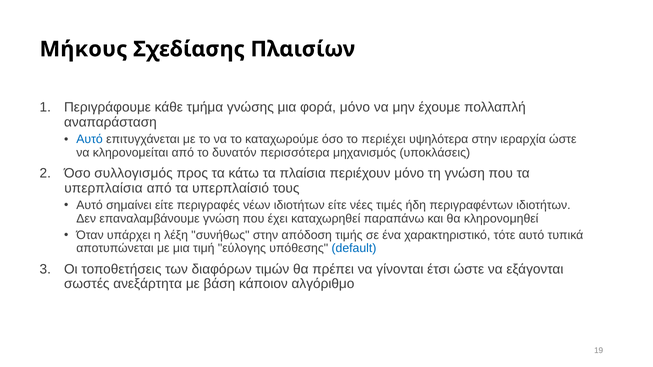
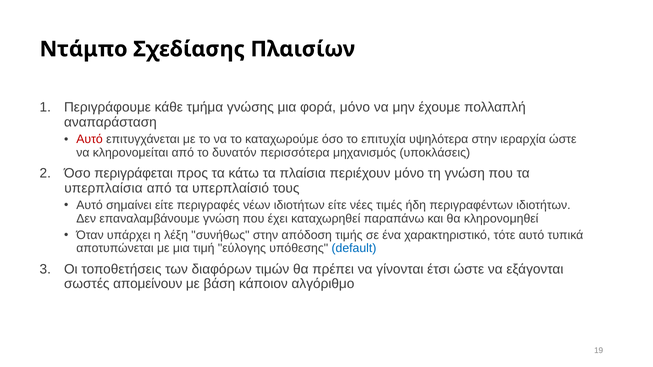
Μήκους: Μήκους -> Ντάμπο (84, 49)
Αυτό colour: blue -> red (90, 140)
περιέχει: περιέχει -> επιτυχία (384, 140)
συλλογισμός: συλλογισμός -> περιγράφεται (134, 174)
ανεξάρτητα: ανεξάρτητα -> απομείνουν (148, 284)
